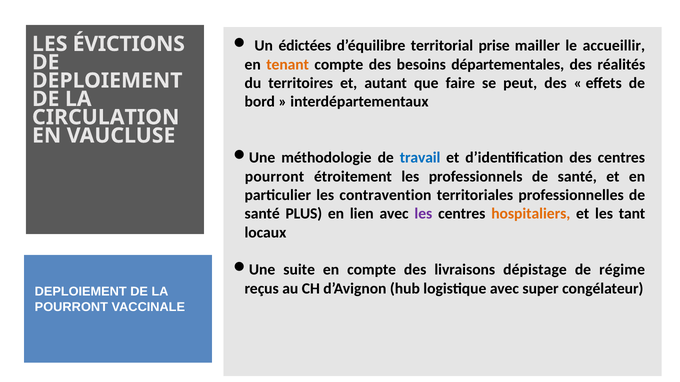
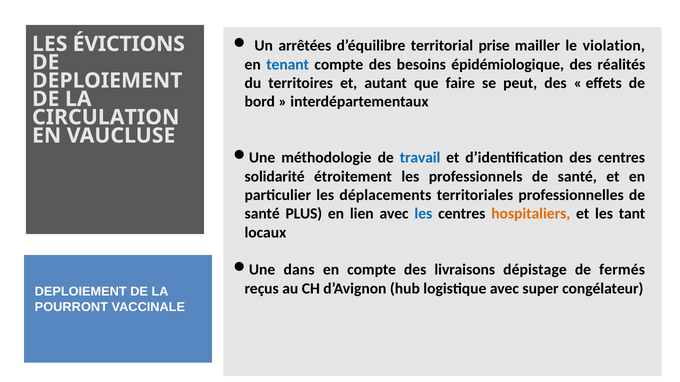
édictées: édictées -> arrêtées (305, 46)
accueillir: accueillir -> violation (614, 46)
tenant colour: orange -> blue (288, 64)
départementales: départementales -> épidémiologique (508, 64)
pourront: pourront -> solidarité (275, 177)
contravention: contravention -> déplacements (385, 195)
les colour: purple -> blue (423, 214)
suite: suite -> dans (299, 270)
régime: régime -> fermés (622, 270)
